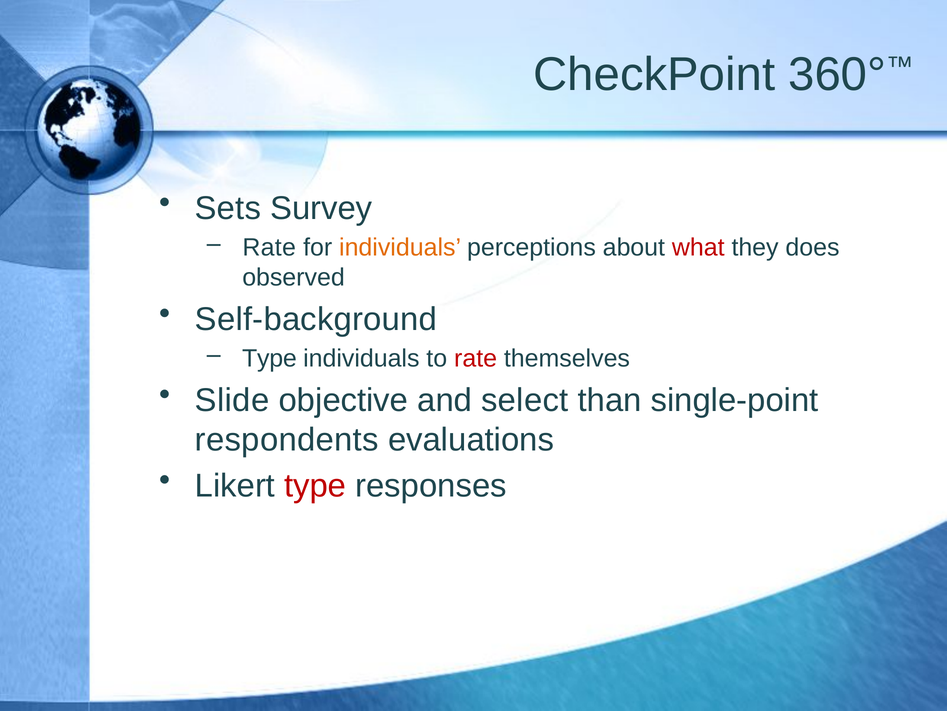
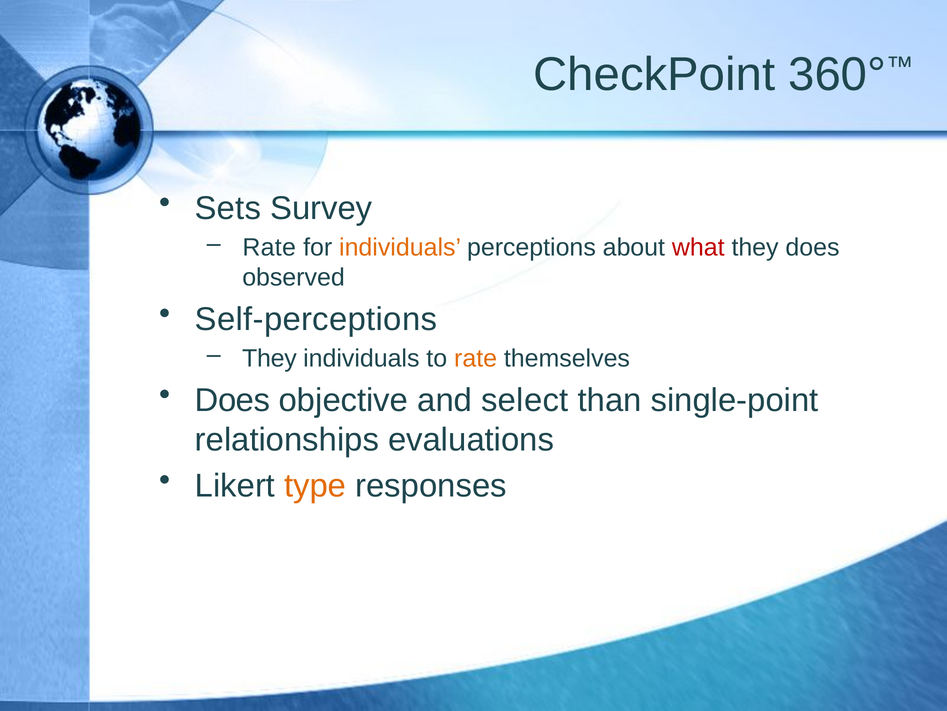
Self-background: Self-background -> Self-perceptions (316, 319)
Type: Type -> They (269, 358)
rate colour: red -> orange (476, 358)
Slide: Slide -> Does (233, 400)
respondents: respondents -> relationships (287, 439)
type colour: red -> orange (315, 485)
